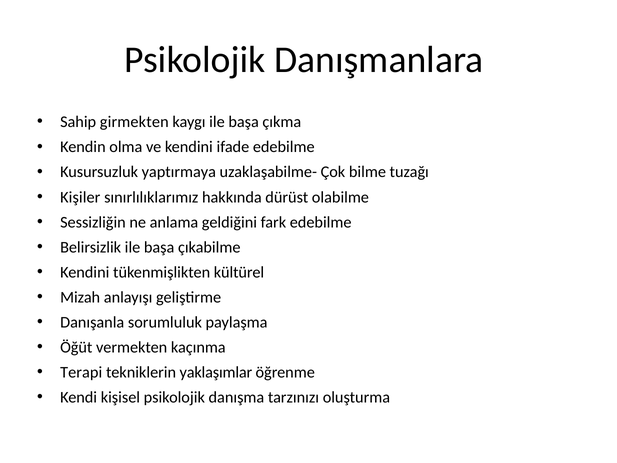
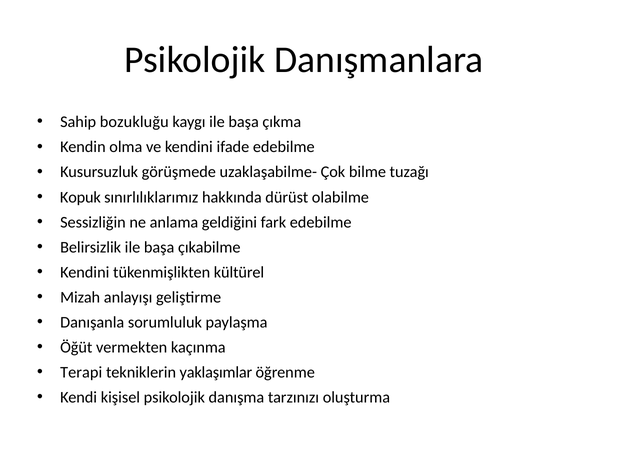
girmekten: girmekten -> bozukluğu (134, 122)
yaptırmaya: yaptırmaya -> görüşmede (179, 172)
Kişiler: Kişiler -> Kopuk (80, 197)
